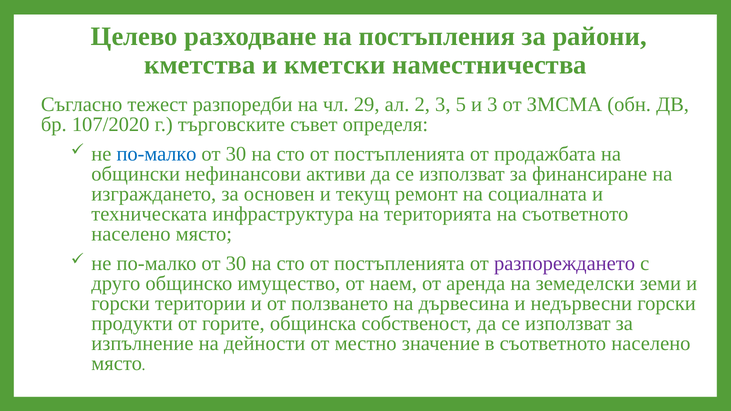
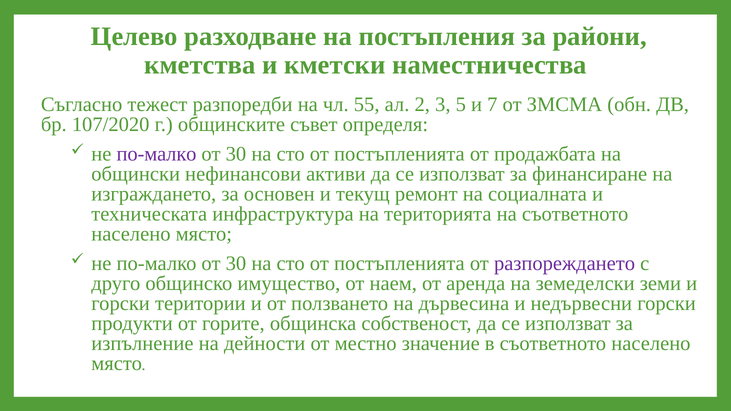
29: 29 -> 55 (367, 104)
и 3: 3 -> 7 (492, 104)
търговските: търговските -> общинските (232, 124)
по-малко colour: blue -> purple (157, 154)
